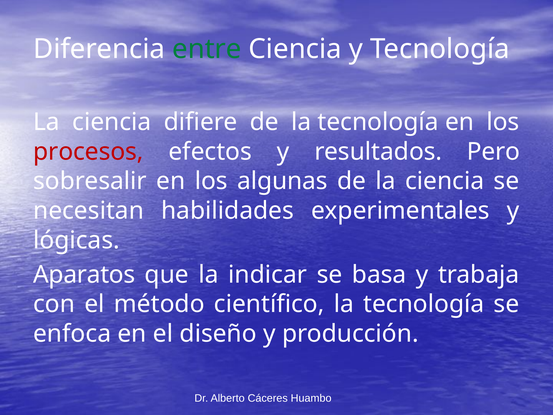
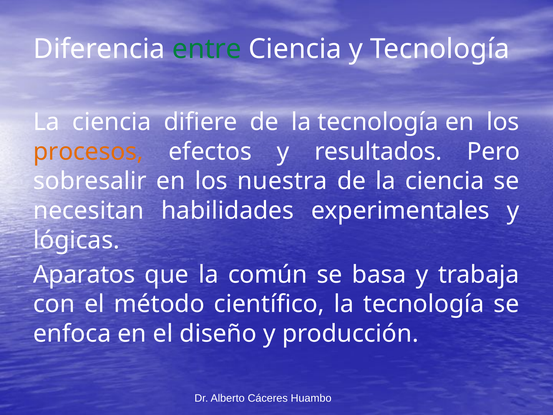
procesos colour: red -> orange (88, 152)
algunas: algunas -> nuestra (282, 181)
indicar: indicar -> común (268, 275)
